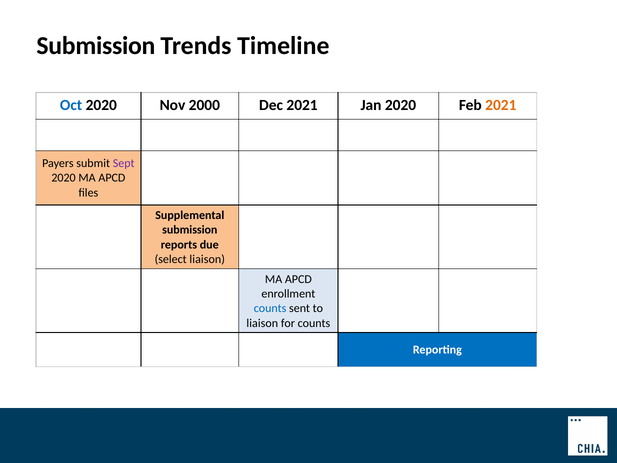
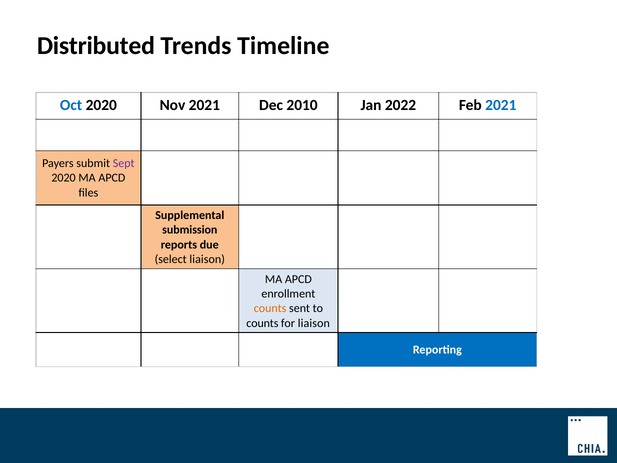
Submission: Submission -> Distributed (96, 46)
Nov 2000: 2000 -> 2021 (204, 105)
Dec 2021: 2021 -> 2010 (302, 105)
Jan 2020: 2020 -> 2022 (401, 105)
2021 colour: orange -> blue (501, 105)
counts colour: blue -> orange (270, 308)
liaison: liaison -> counts (262, 323)
for counts: counts -> liaison (314, 323)
